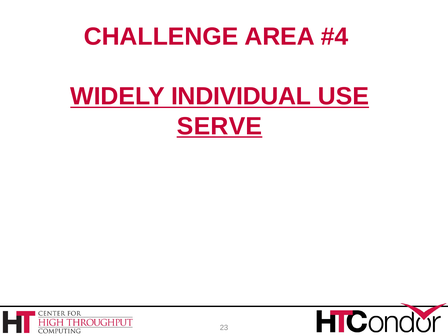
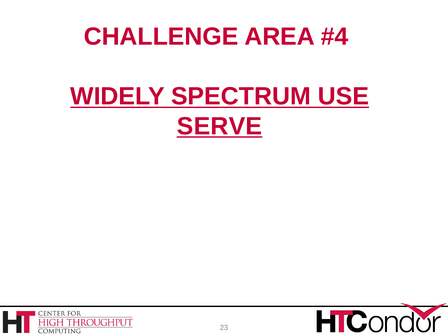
INDIVIDUAL: INDIVIDUAL -> SPECTRUM (241, 96)
